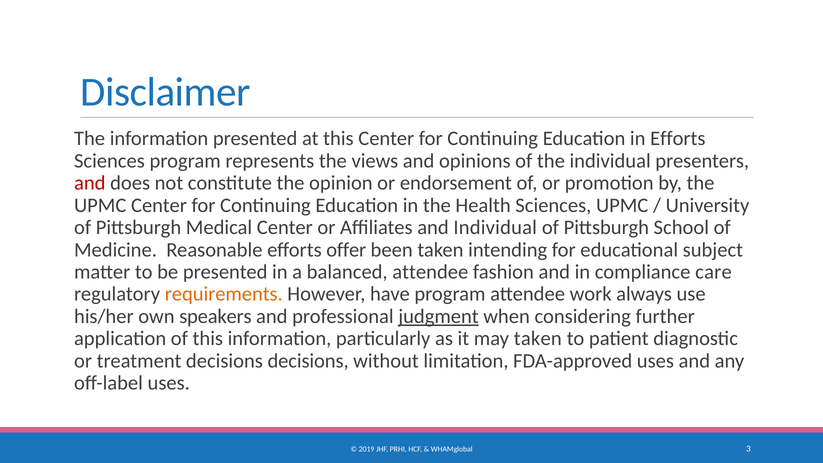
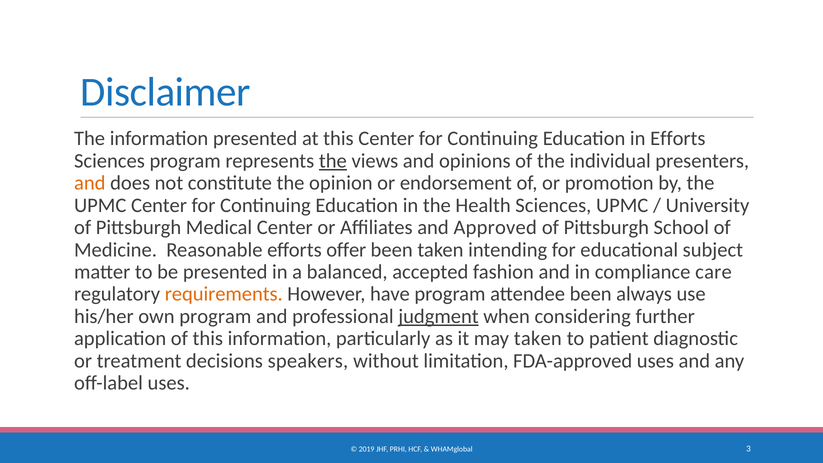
the underline: none -> present (333, 161)
and colour: red -> orange (90, 183)
and Individual: Individual -> Approved (495, 228)
balanced attendee: attendee -> accepted (430, 272)
attendee work: work -> been (591, 294)
own speakers: speakers -> program (215, 316)
decisions decisions: decisions -> speakers (308, 361)
